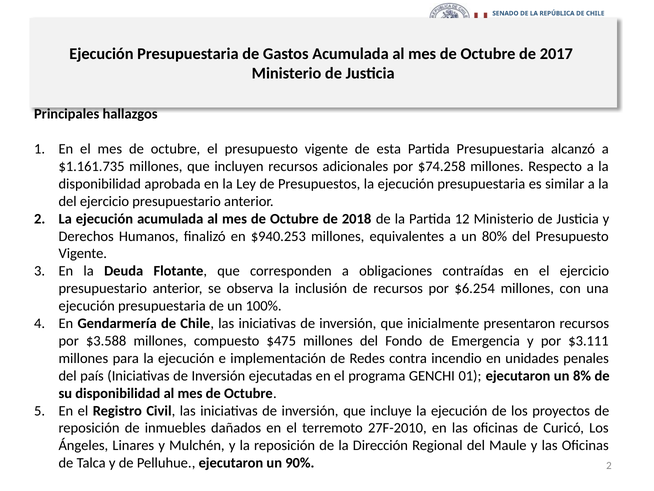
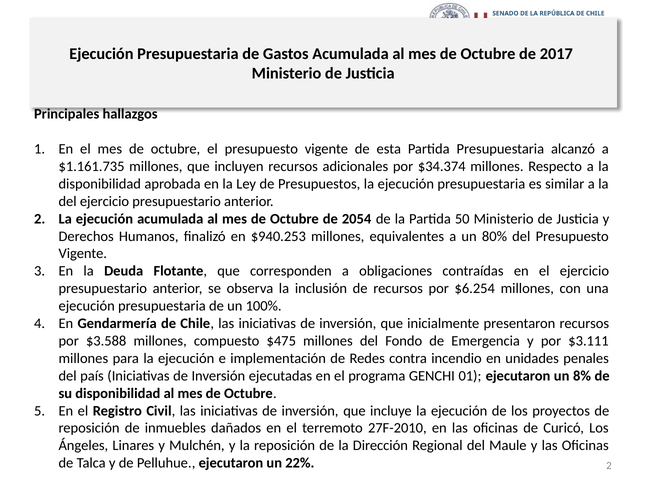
$74.258: $74.258 -> $34.374 (442, 166)
2018: 2018 -> 2054 (357, 219)
12: 12 -> 50 (462, 219)
90%: 90% -> 22% (300, 463)
